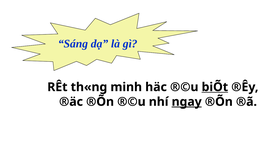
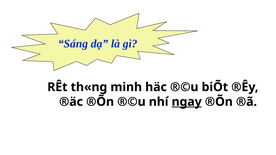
biÕt underline: present -> none (215, 87)
